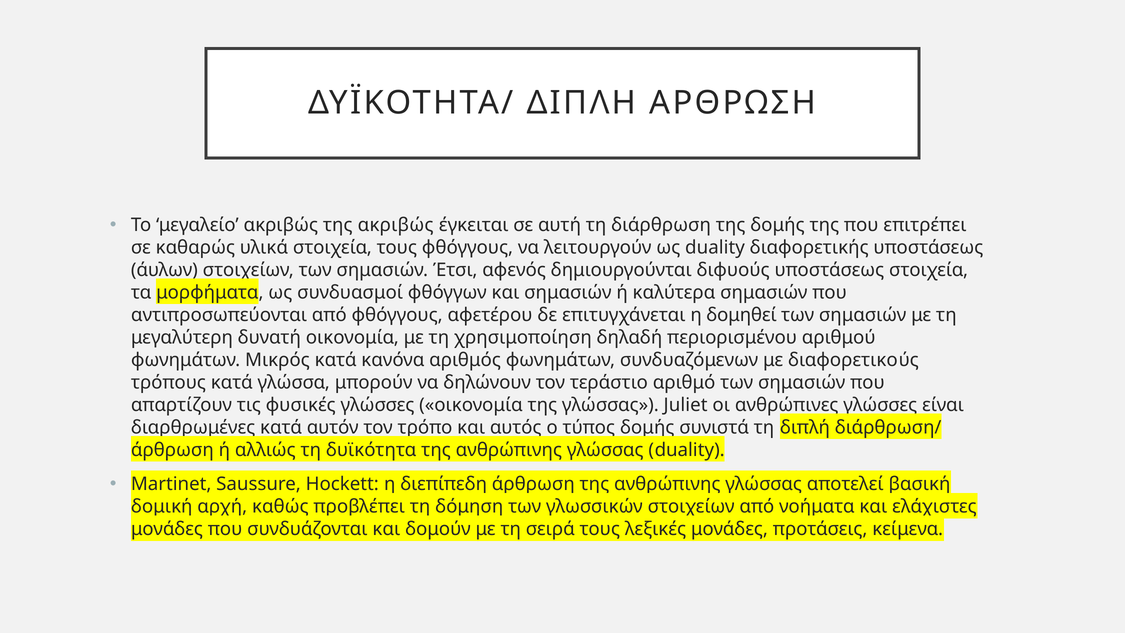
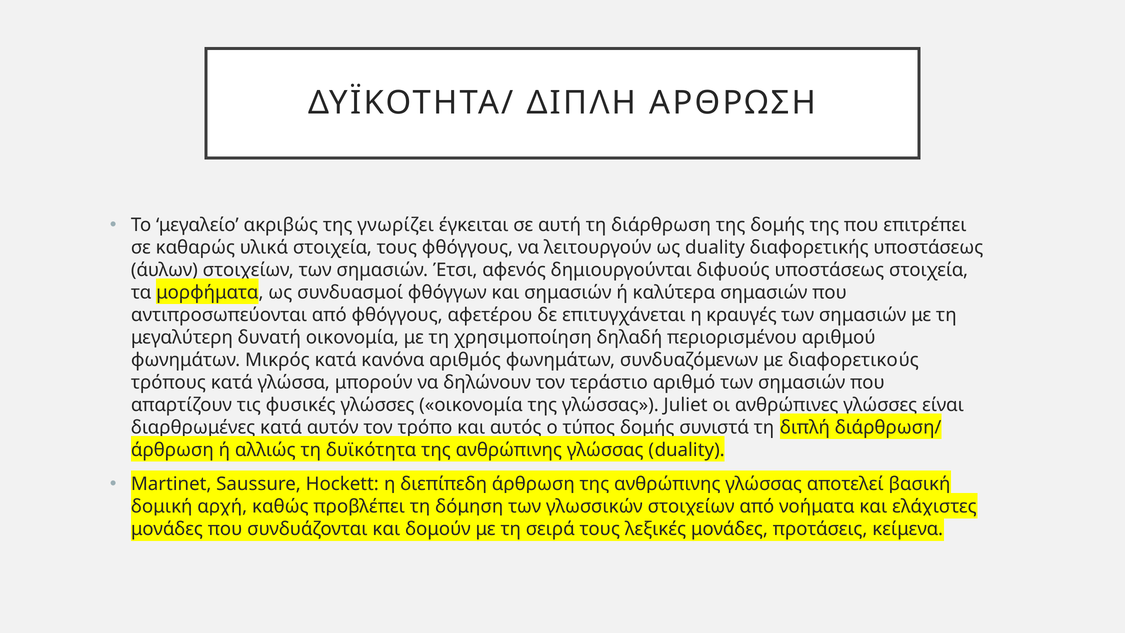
της ακριβώς: ακριβώς -> γνωρίζει (396, 225)
δομηθεί: δομηθεί -> κραυγές (742, 315)
